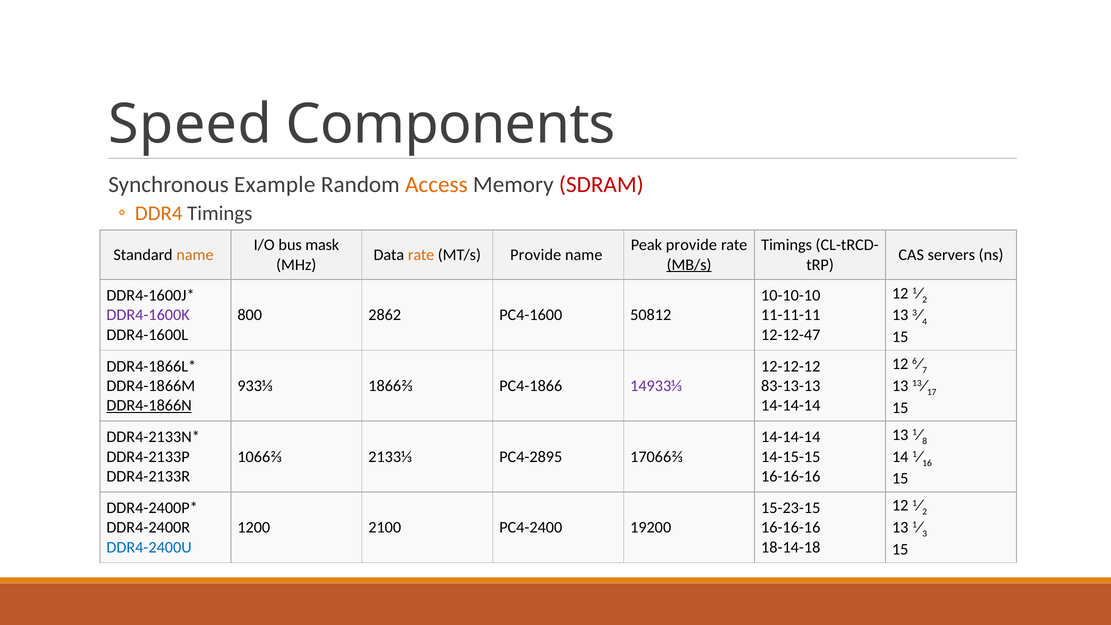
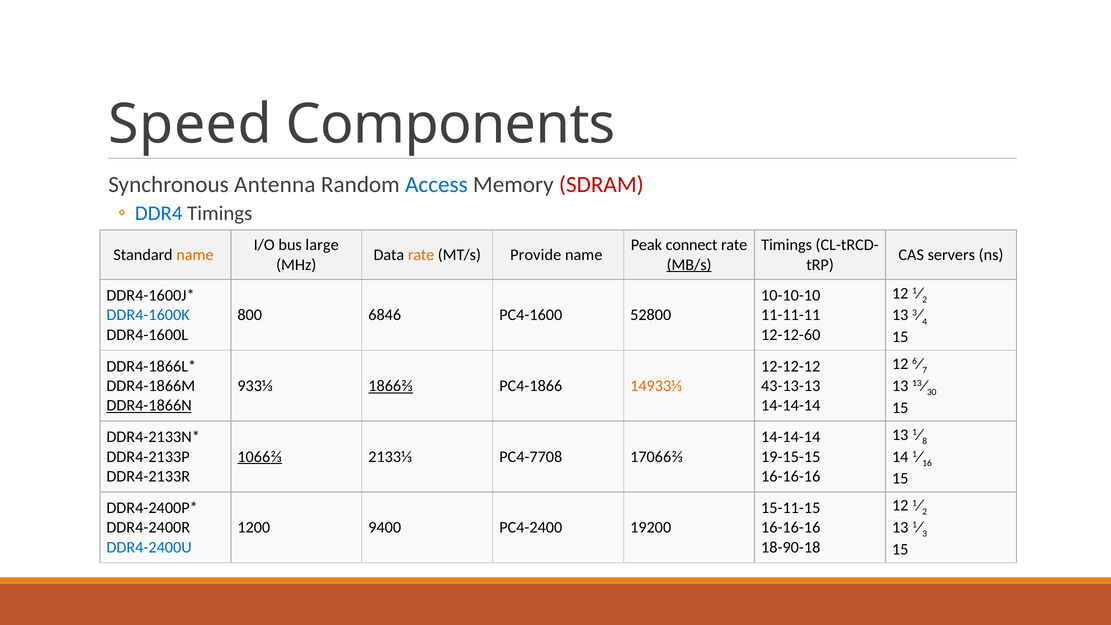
Example: Example -> Antenna (275, 185)
Access colour: orange -> blue (436, 185)
DDR4 colour: orange -> blue (159, 213)
mask: mask -> large (322, 245)
Peak provide: provide -> connect (692, 245)
DDR4-1600K colour: purple -> blue (148, 315)
2862: 2862 -> 6846 (385, 315)
50812: 50812 -> 52800 (651, 315)
12-12-47: 12-12-47 -> 12-12-60 (791, 335)
1866⅔ underline: none -> present (391, 386)
14933⅓ colour: purple -> orange (656, 386)
83-13-13: 83-13-13 -> 43-13-13 (791, 386)
17: 17 -> 30 (932, 392)
1066⅔ underline: none -> present (260, 457)
PC4-2895: PC4-2895 -> PC4-7708 (531, 457)
14-15-15: 14-15-15 -> 19-15-15 (791, 457)
15-23-15: 15-23-15 -> 15-11-15 (791, 508)
2100: 2100 -> 9400 (385, 527)
18-14-18: 18-14-18 -> 18-90-18 (791, 547)
